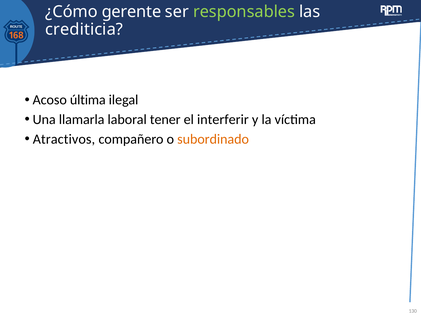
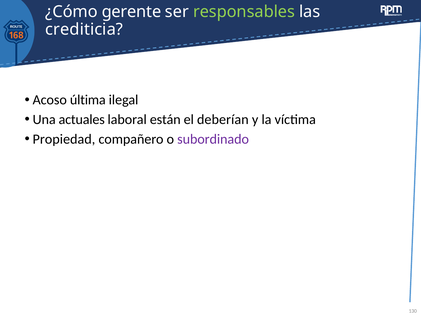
llamarla: llamarla -> actuales (82, 119)
tener: tener -> están (165, 119)
interferir: interferir -> deberían (223, 119)
Atractivos: Atractivos -> Propiedad (64, 139)
subordinado colour: orange -> purple (213, 139)
